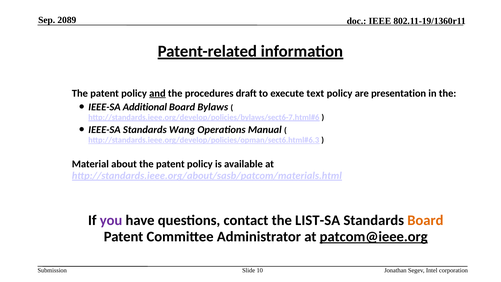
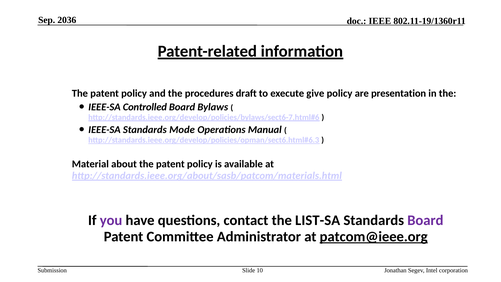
2089: 2089 -> 2036 (67, 20)
and underline: present -> none (157, 93)
text: text -> give (315, 93)
Additional: Additional -> Controlled (145, 107)
Wang: Wang -> Mode (182, 130)
Board colour: orange -> purple (425, 220)
